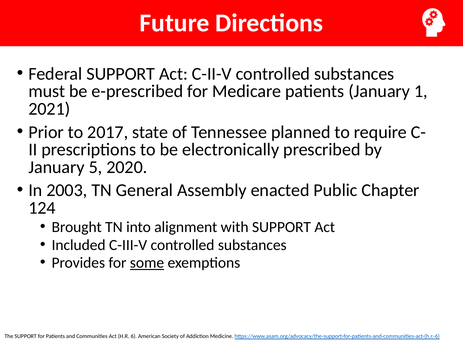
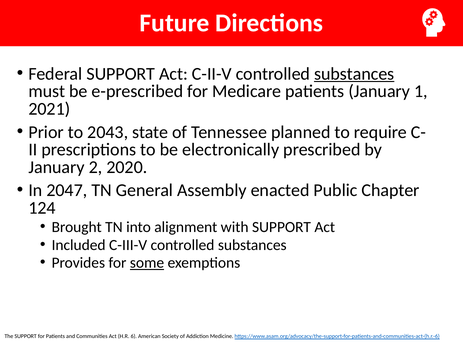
substances underline: none -> present (354, 74)
2017: 2017 -> 2043 (108, 132)
5: 5 -> 2 (96, 167)
2003: 2003 -> 2047 (67, 191)
